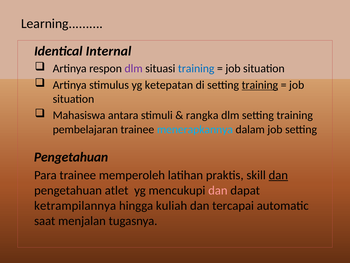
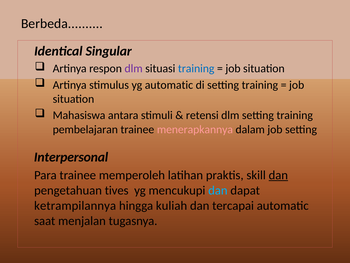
Learning: Learning -> Berbeda (62, 24)
Internal: Internal -> Singular (109, 51)
yg ketepatan: ketepatan -> automatic (169, 85)
training underline: present -> none (260, 85)
rangka: rangka -> retensi (202, 115)
menerapkannya colour: light blue -> pink (195, 129)
Pengetahuan: Pengetahuan -> Interpersonal (71, 157)
atlet: atlet -> tives (117, 190)
dan colour: pink -> light blue (218, 190)
